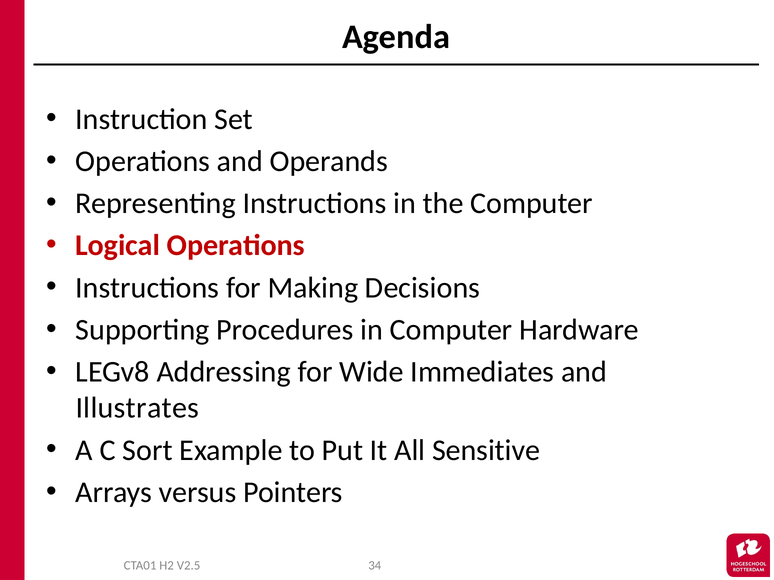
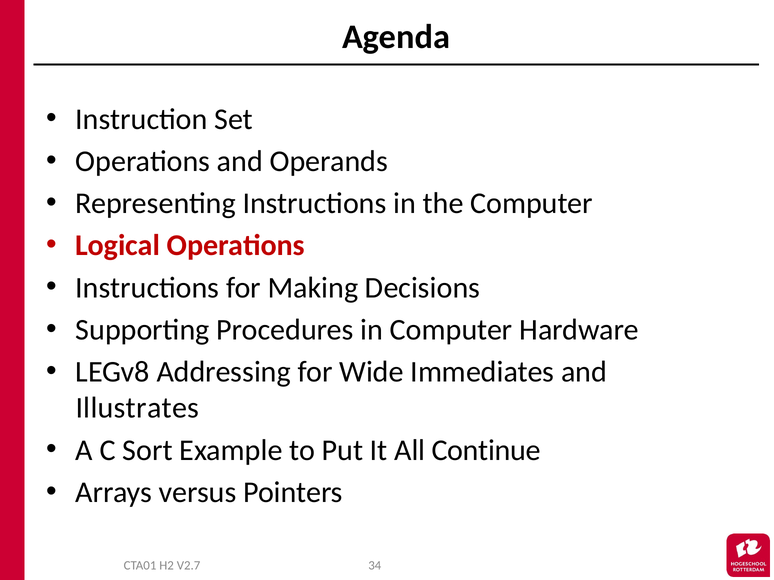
Sensitive: Sensitive -> Continue (486, 451)
V2.5: V2.5 -> V2.7 (189, 566)
